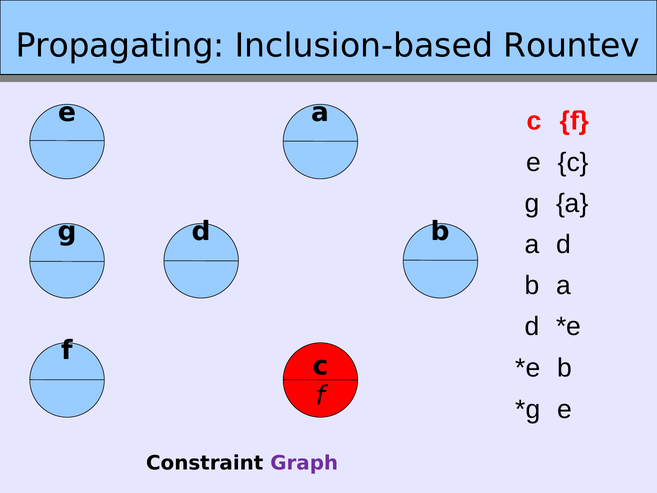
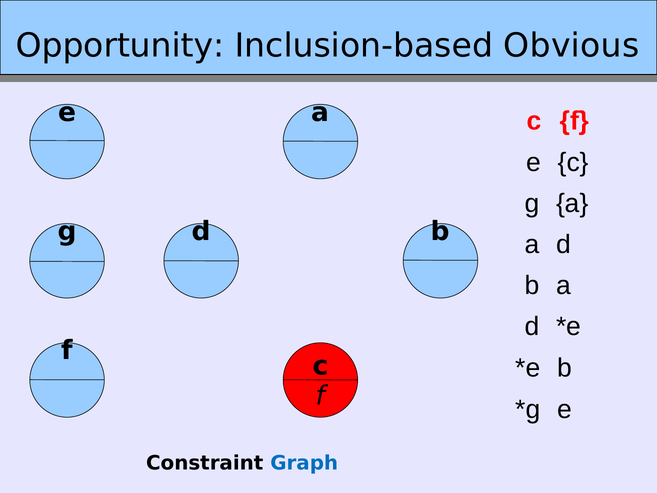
Propagating: Propagating -> Opportunity (120, 46)
Rountev: Rountev -> Obvious (571, 46)
Graph colour: purple -> blue (304, 463)
